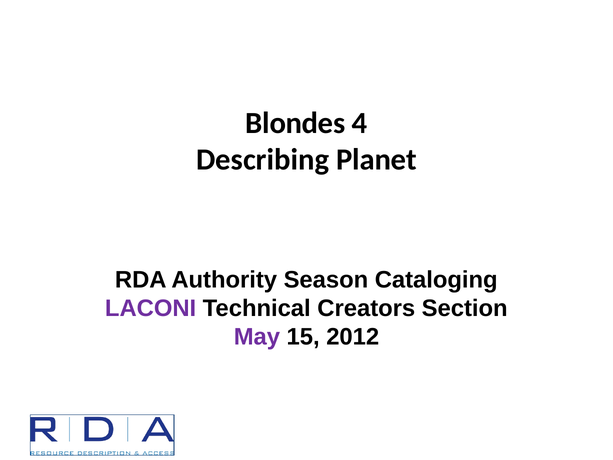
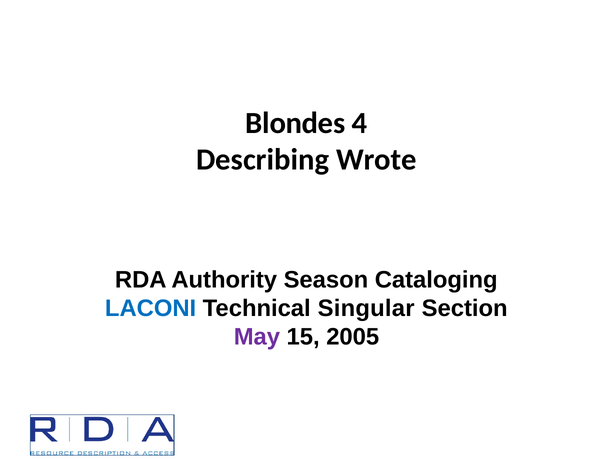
Planet: Planet -> Wrote (376, 160)
LACONI colour: purple -> blue (151, 308)
Creators: Creators -> Singular (366, 308)
2012: 2012 -> 2005 (353, 337)
